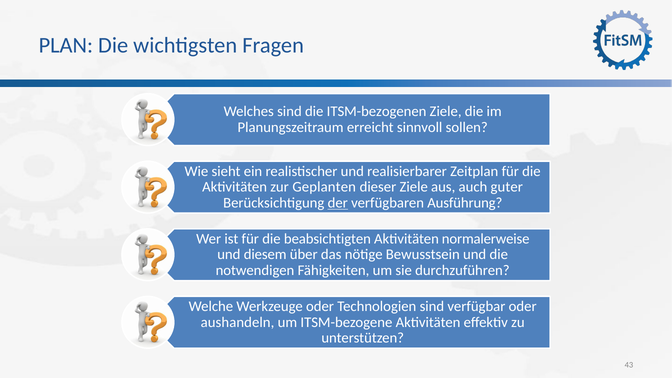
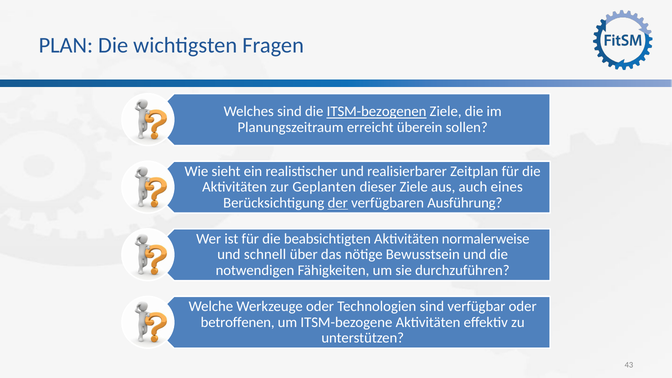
ITSM-bezogenen underline: none -> present (377, 112)
sinnvoll: sinnvoll -> überein (420, 127)
guter: guter -> eines (507, 187)
diesem: diesem -> schnell (265, 255)
aushandeln: aushandeln -> betroffenen (238, 322)
